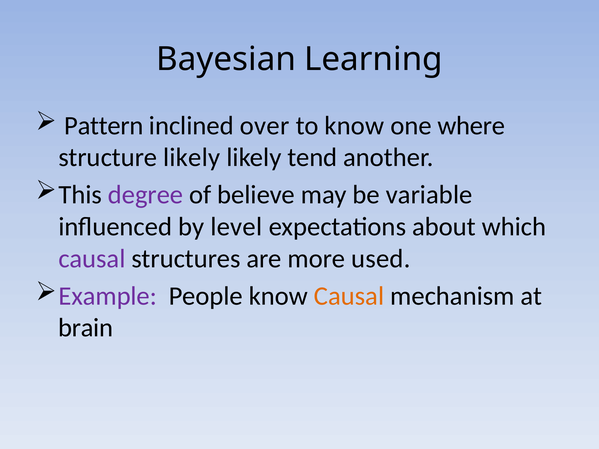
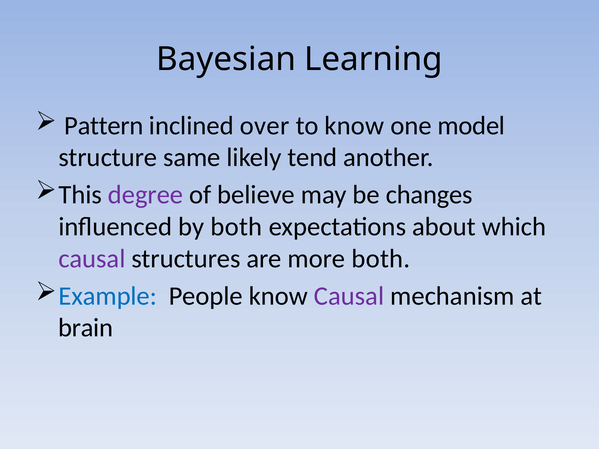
where: where -> model (471, 126)
structure likely: likely -> same (192, 158)
variable: variable -> changes (429, 195)
by level: level -> both (236, 227)
more used: used -> both (381, 259)
Example colour: purple -> blue (108, 296)
Causal colour: orange -> purple (349, 296)
